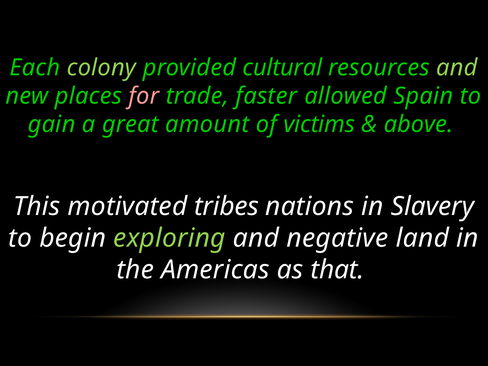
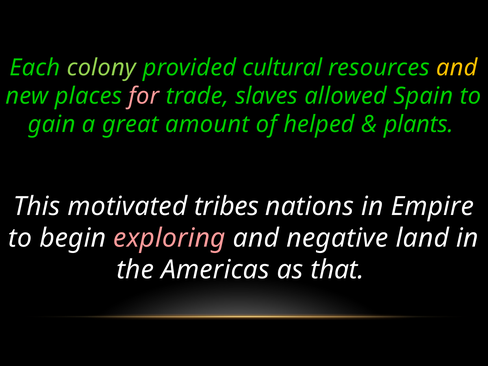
and colour: light green -> yellow (457, 68)
faster: faster -> slaves (267, 96)
victims: victims -> helped (319, 124)
above: above -> plants (419, 124)
Slavery: Slavery -> Empire (432, 206)
exploring colour: light green -> pink (169, 238)
